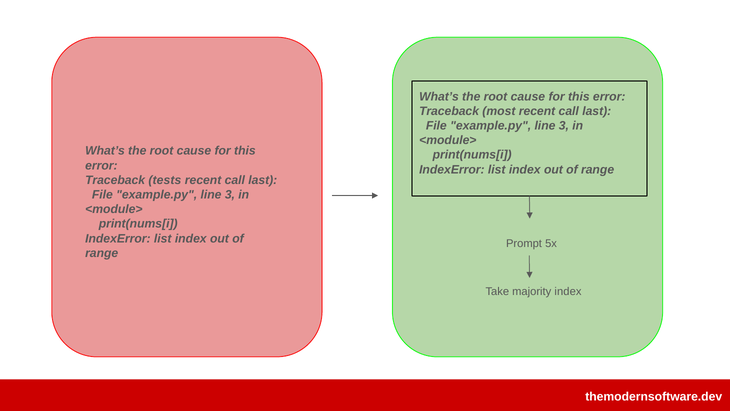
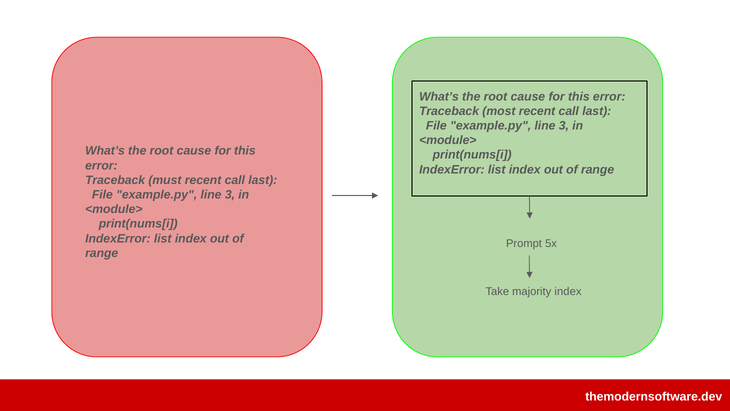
tests: tests -> must (165, 180)
